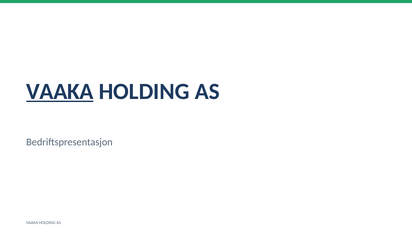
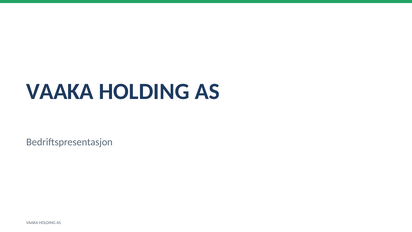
VAAKA underline: present -> none (60, 91)
